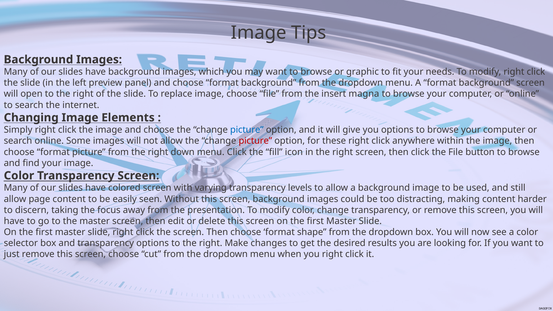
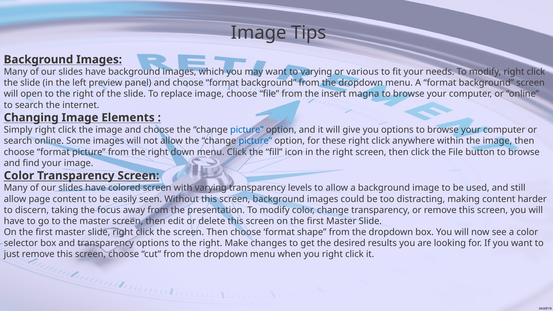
want to browse: browse -> varying (316, 72)
graphic: graphic -> various (362, 72)
picture colour: red -> blue (255, 141)
